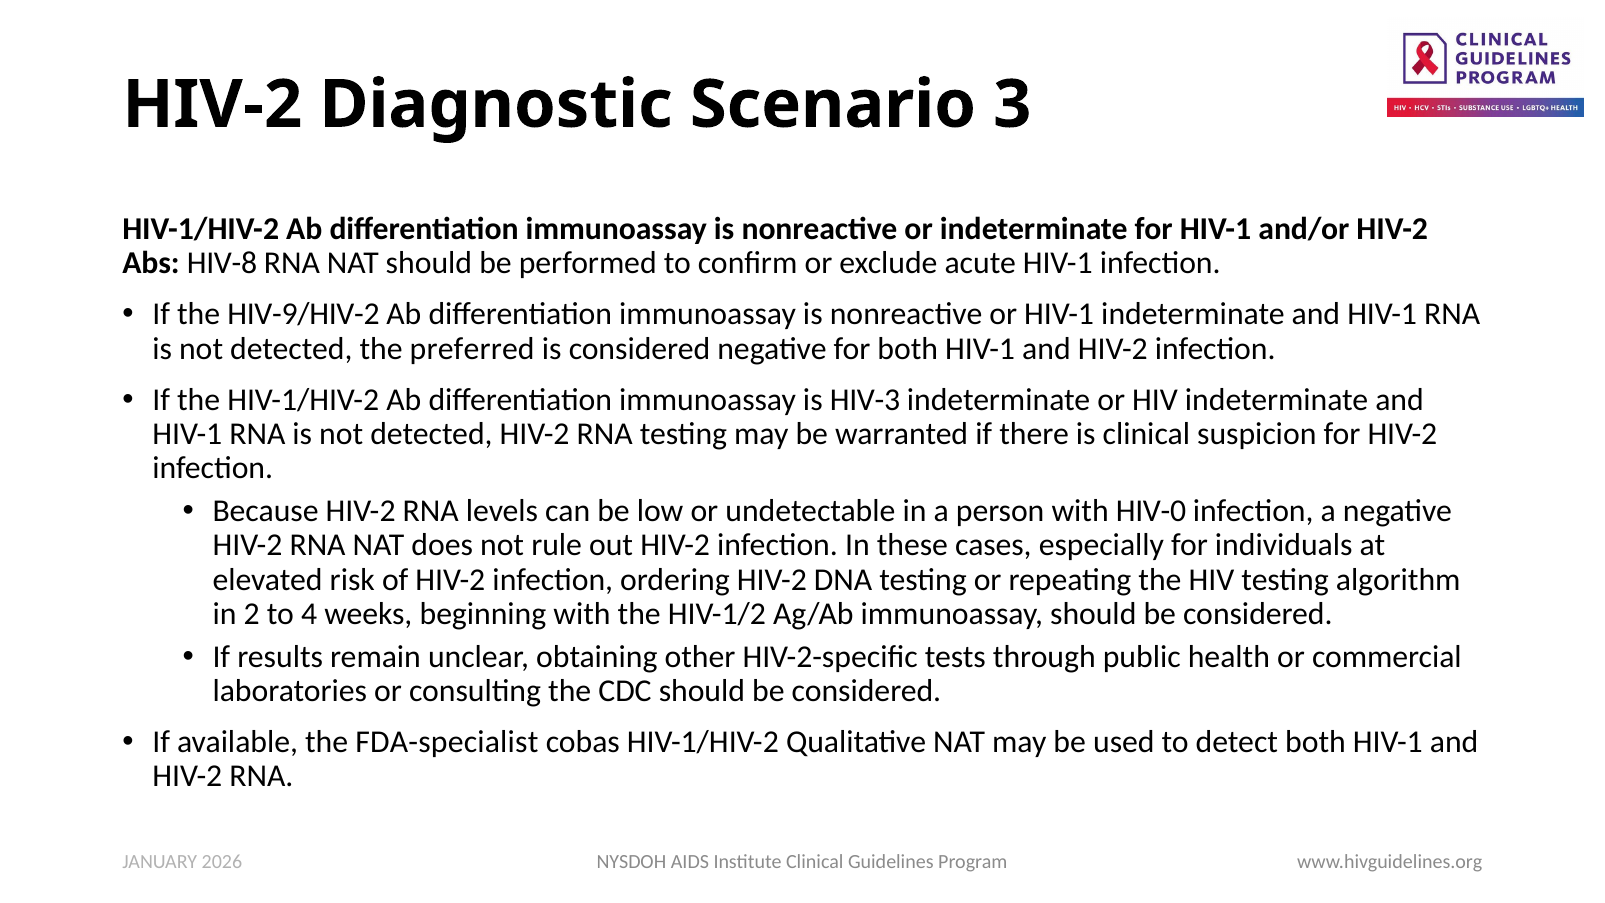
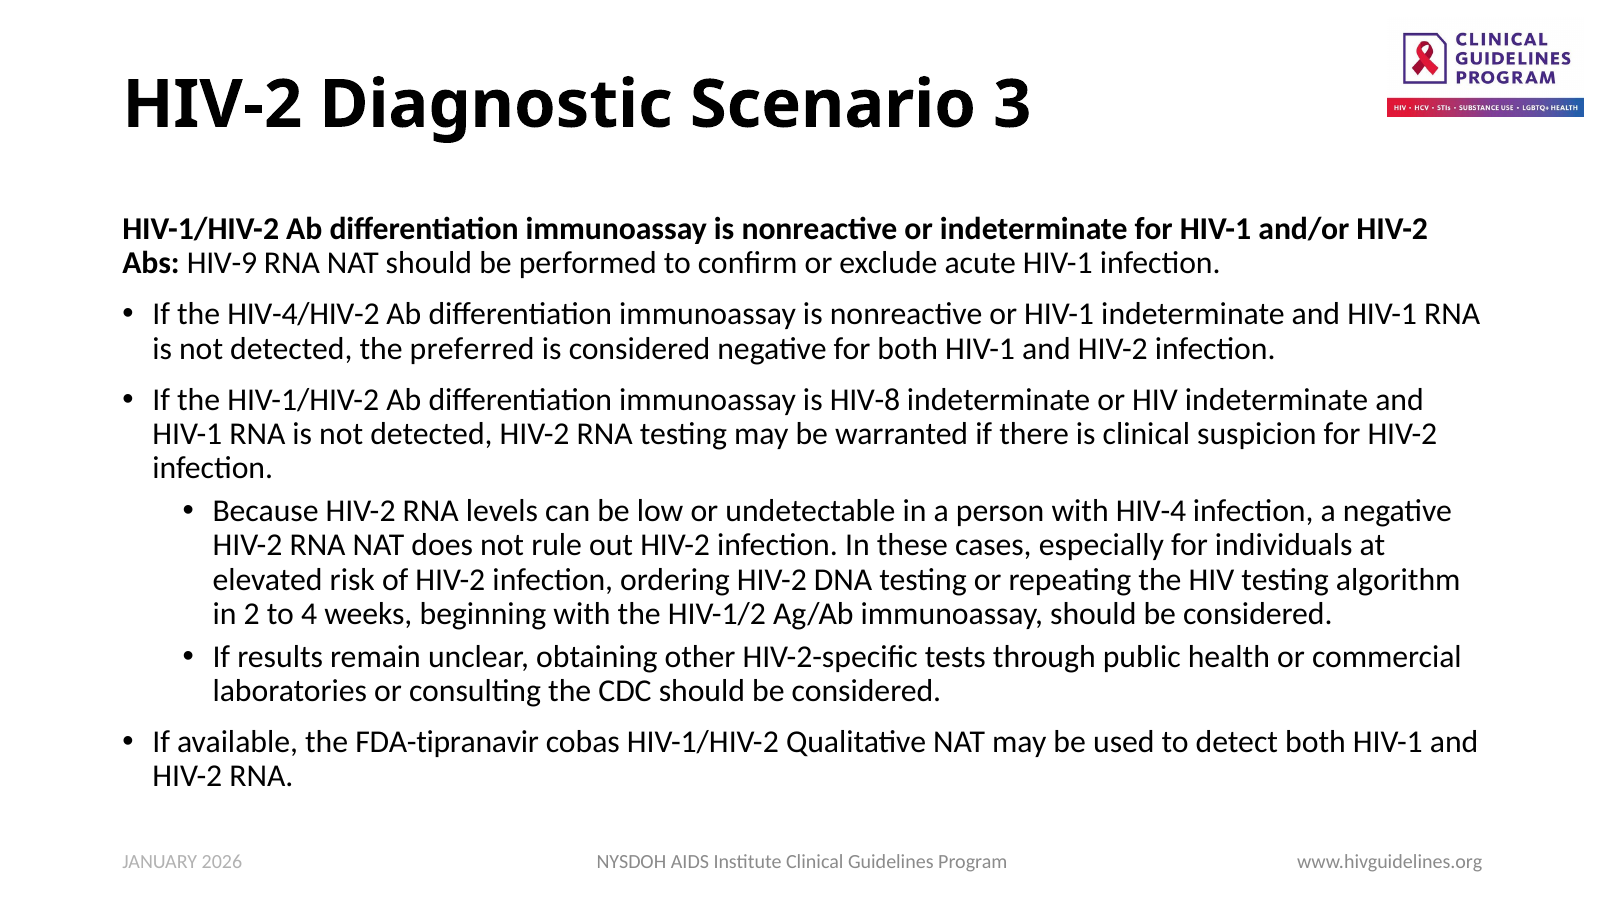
HIV-8: HIV-8 -> HIV-9 (222, 263)
HIV-9/HIV-2: HIV-9/HIV-2 -> HIV-4/HIV-2 (303, 314)
HIV-3: HIV-3 -> HIV-8 (865, 400)
HIV-0: HIV-0 -> HIV-4 (1151, 511)
FDA-specialist: FDA-specialist -> FDA-tipranavir (447, 742)
